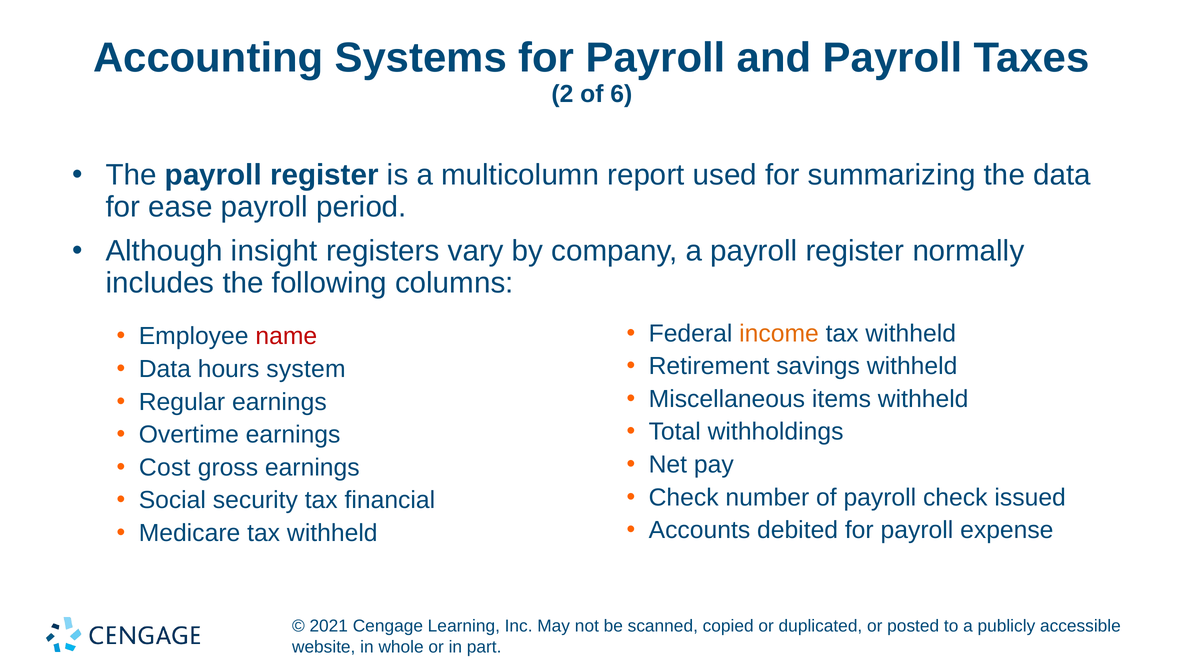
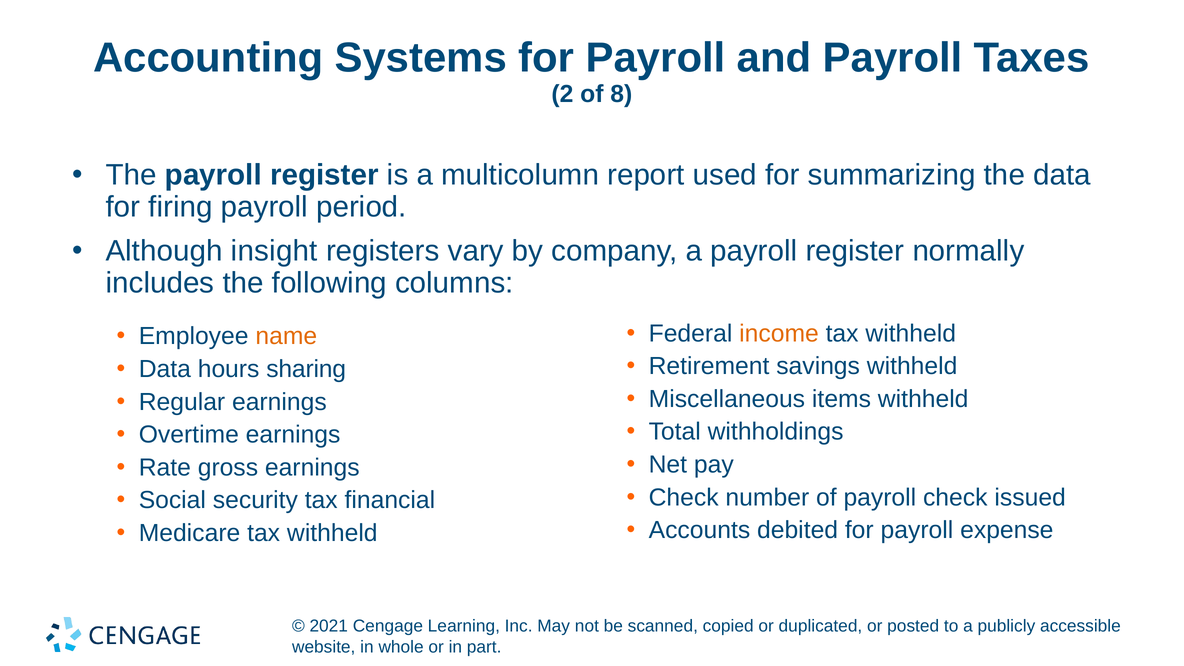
6: 6 -> 8 (621, 94)
ease: ease -> firing (180, 207)
name colour: red -> orange (286, 336)
system: system -> sharing (306, 369)
Cost: Cost -> Rate (165, 467)
